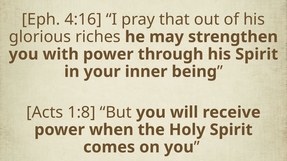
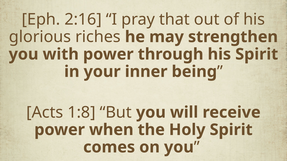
4:16: 4:16 -> 2:16 (83, 20)
